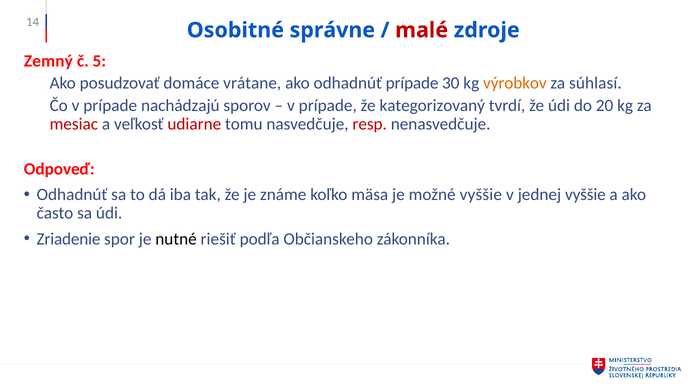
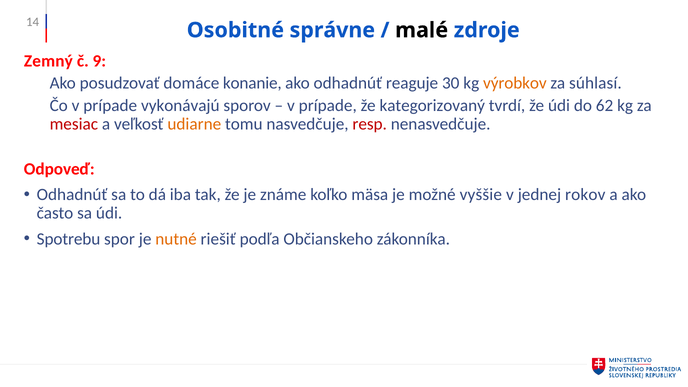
malé colour: red -> black (422, 30)
5: 5 -> 9 (99, 61)
vrátane: vrátane -> konanie (252, 83)
odhadnúť prípade: prípade -> reaguje (412, 83)
nachádzajú: nachádzajú -> vykonávajú (180, 105)
20: 20 -> 62 (605, 105)
udiarne colour: red -> orange (194, 124)
jednej vyššie: vyššie -> rokov (585, 195)
Zriadenie: Zriadenie -> Spotrebu (69, 239)
nutné colour: black -> orange (176, 239)
